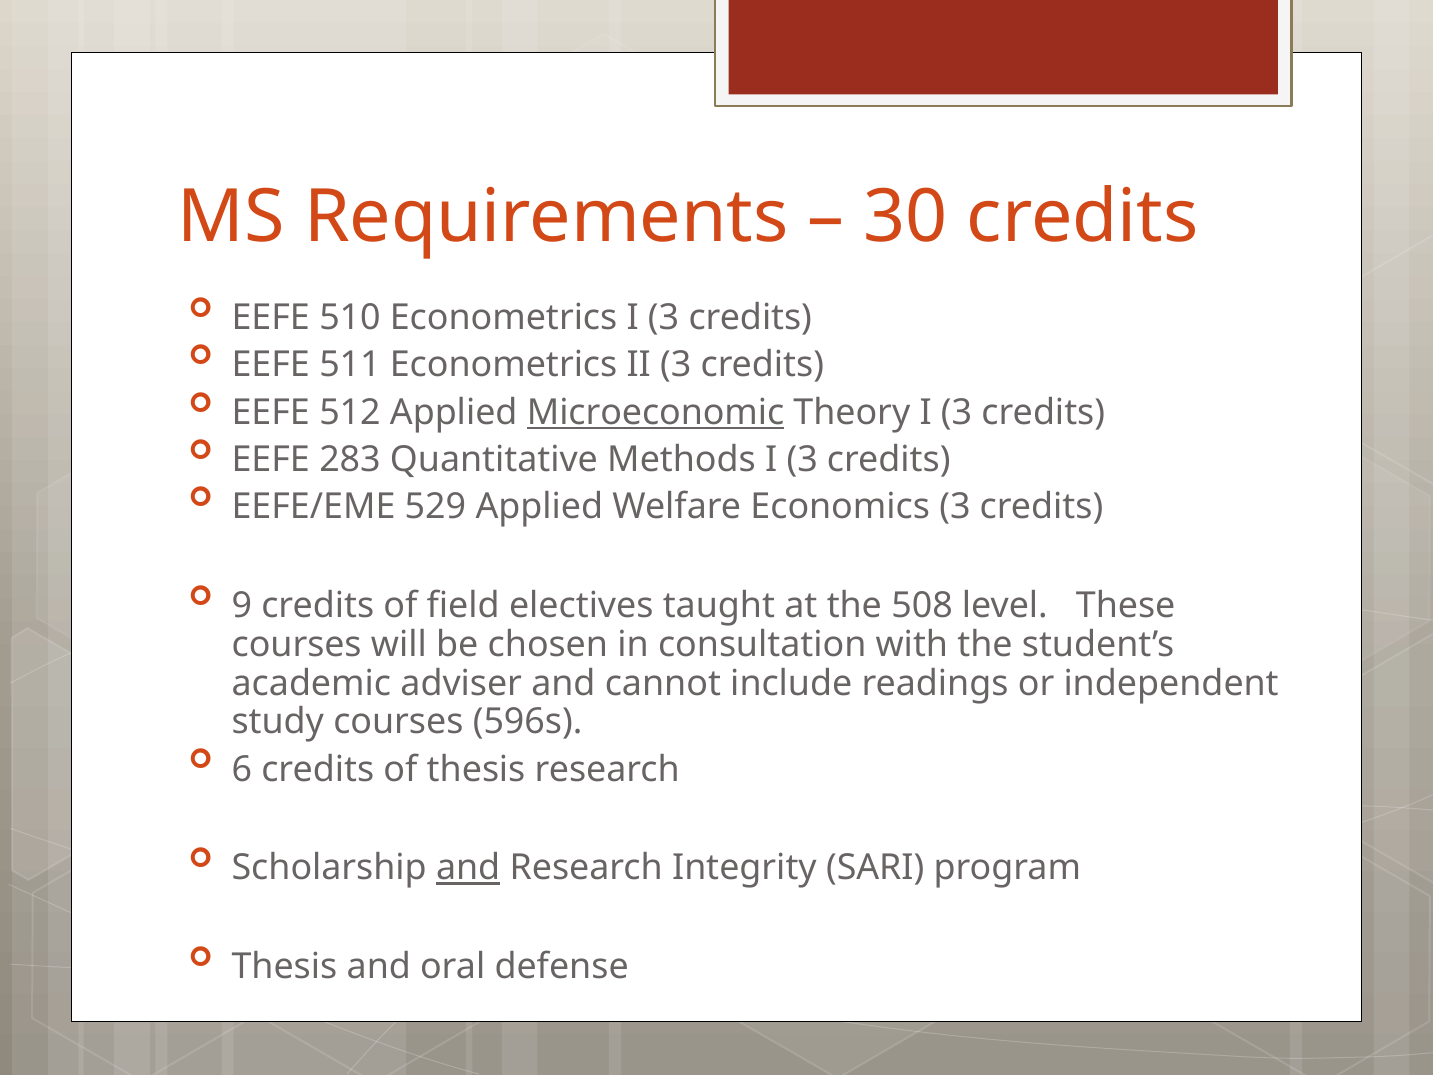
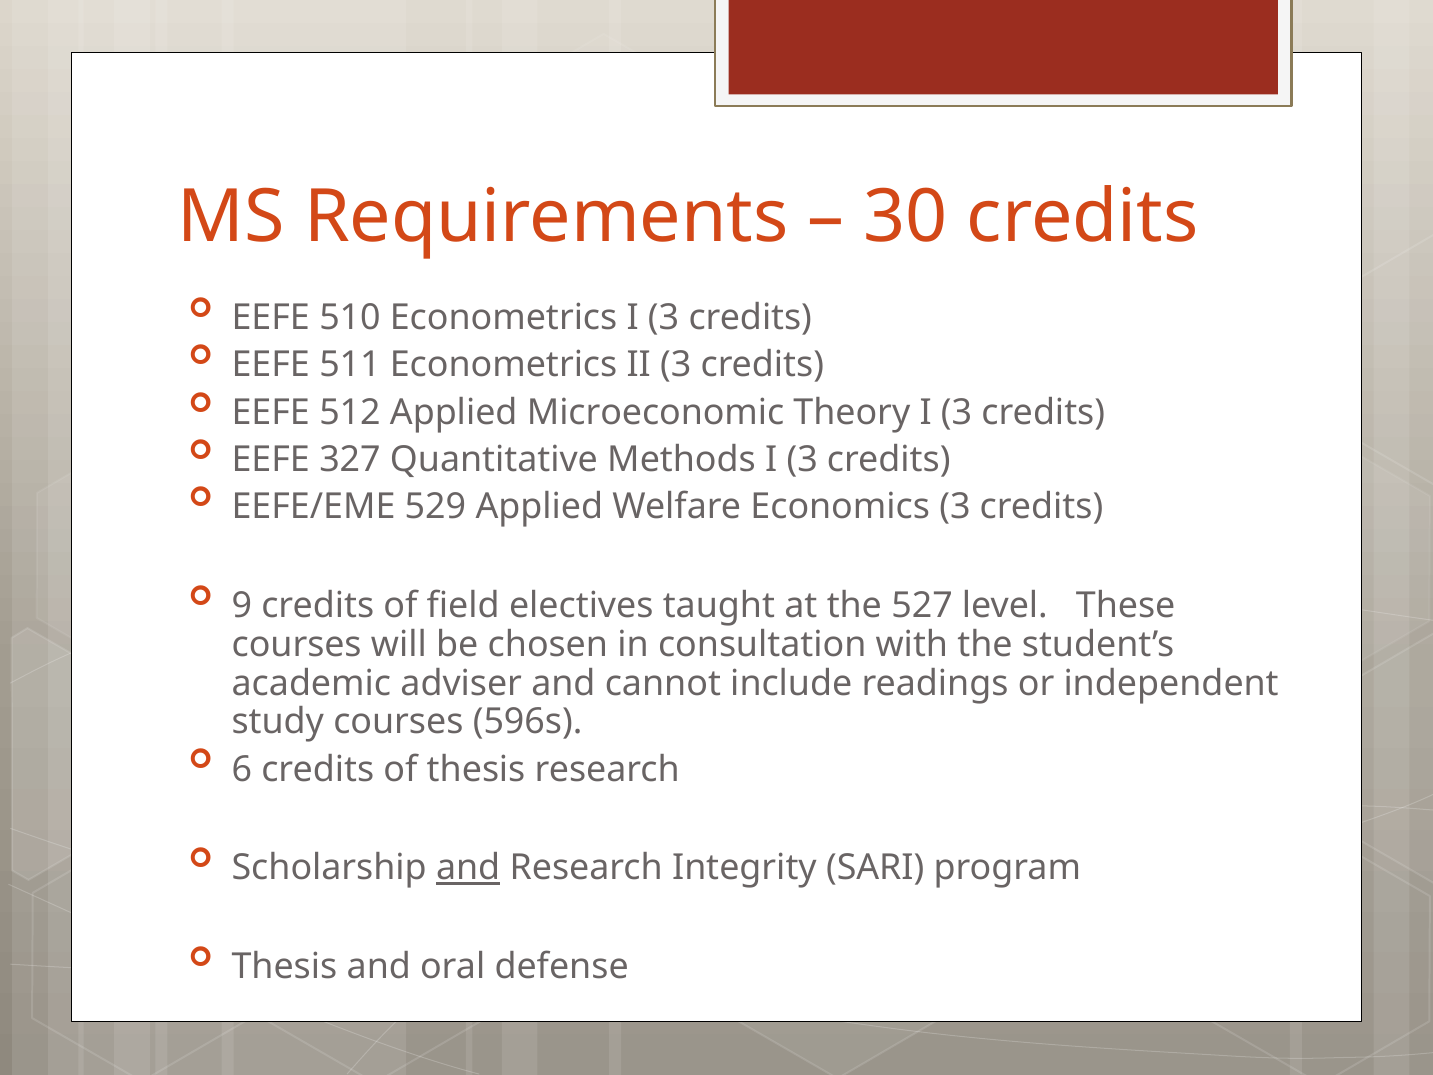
Microeconomic underline: present -> none (656, 412)
283: 283 -> 327 (350, 460)
508: 508 -> 527 (922, 606)
